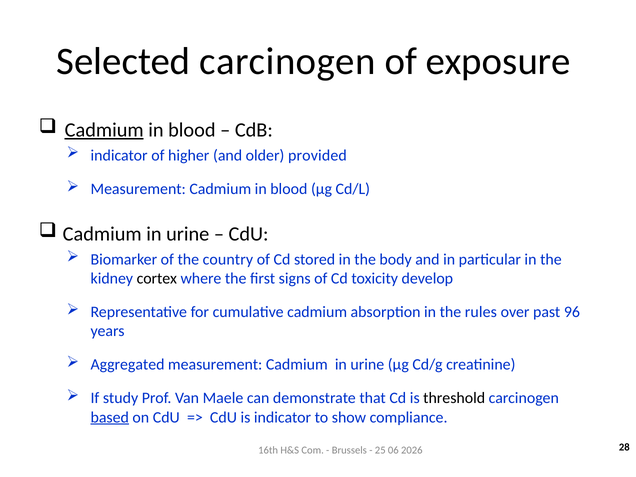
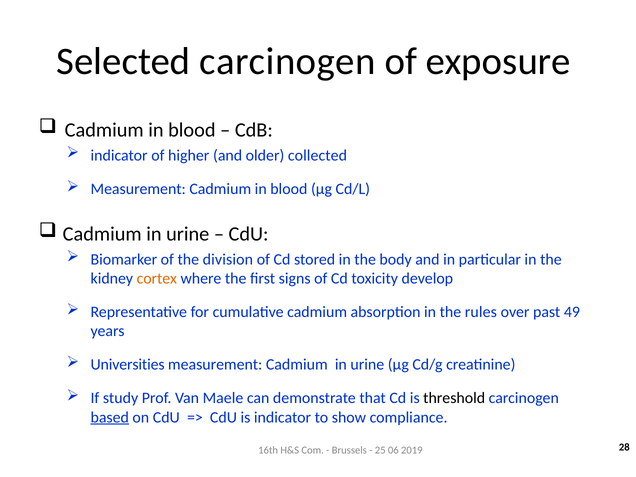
Cadmium underline: present -> none (104, 130)
provided: provided -> collected (317, 155)
country: country -> division (228, 259)
cortex colour: black -> orange (157, 278)
96: 96 -> 49 (572, 312)
Aggregated: Aggregated -> Universities (128, 365)
2026: 2026 -> 2019 (412, 450)
